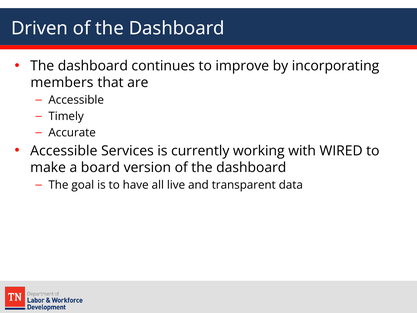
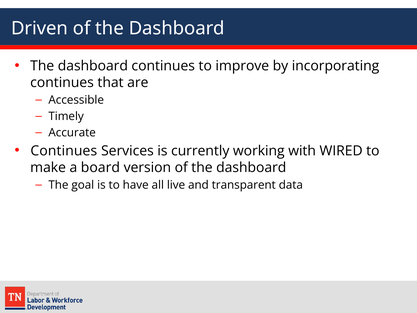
members: members -> continues (62, 83)
Accessible: Accessible -> Continues (64, 151)
